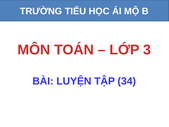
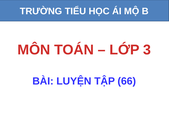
34: 34 -> 66 (127, 81)
